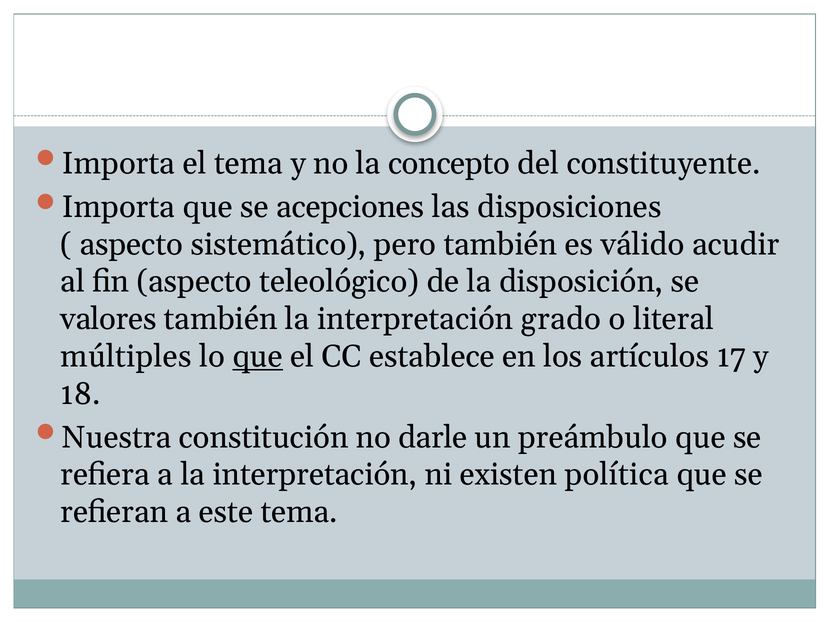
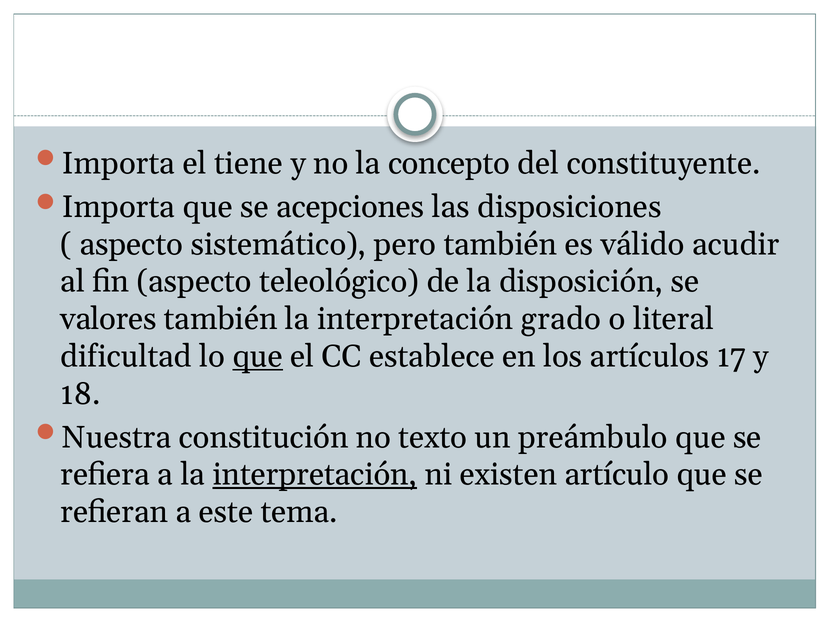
el tema: tema -> tiene (249, 164)
múltiples: múltiples -> dificultad (126, 357)
darle: darle -> texto (433, 438)
interpretación underline: none -> present (315, 475)
política: política -> artículo (617, 475)
